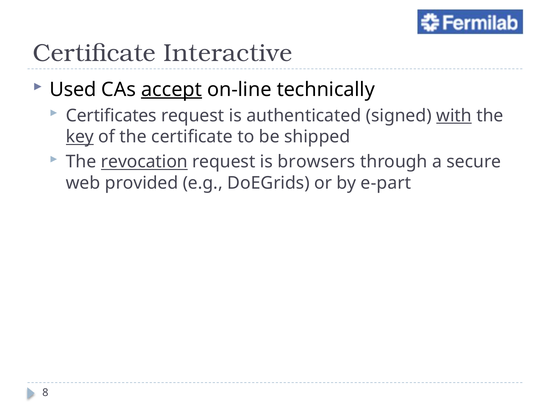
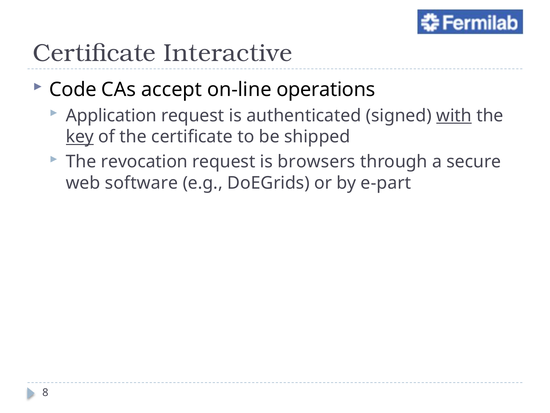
Used: Used -> Code (73, 89)
accept underline: present -> none (172, 89)
technically: technically -> operations (326, 89)
Certificates: Certificates -> Application (111, 116)
revocation underline: present -> none (144, 162)
provided: provided -> software (142, 183)
